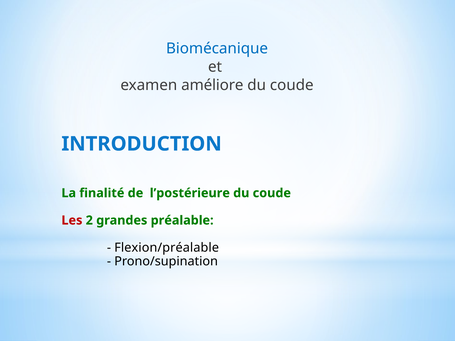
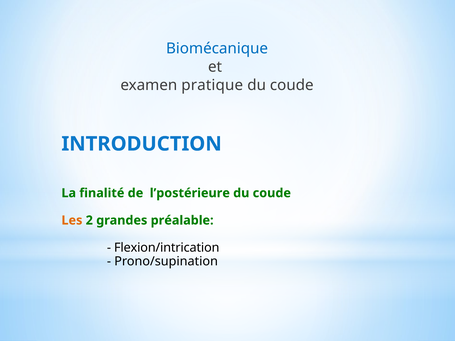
améliore: améliore -> pratique (212, 85)
Les colour: red -> orange (72, 220)
Flexion/préalable: Flexion/préalable -> Flexion/intrication (167, 248)
